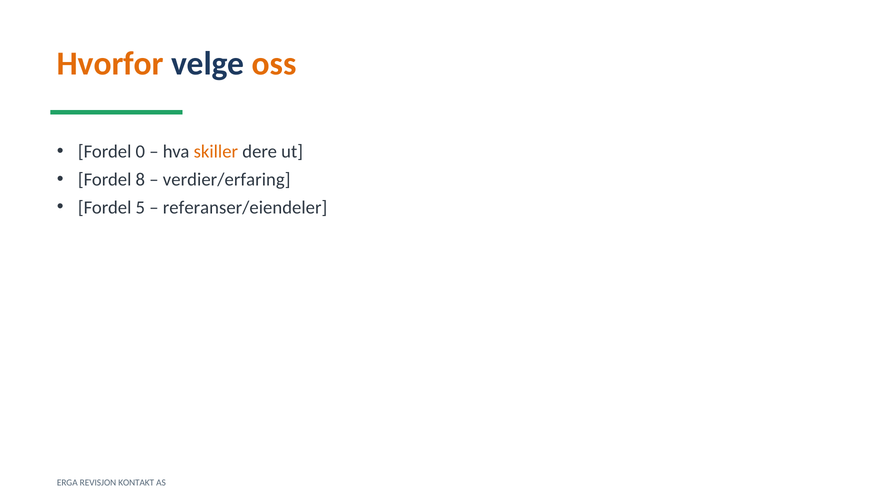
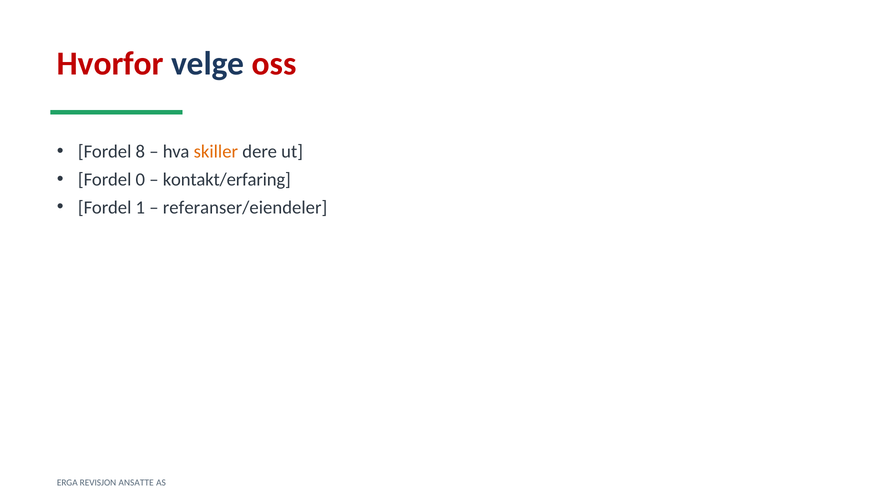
Hvorfor colour: orange -> red (110, 64)
oss colour: orange -> red (274, 64)
0: 0 -> 8 (140, 152)
8: 8 -> 0 (140, 180)
verdier/erfaring: verdier/erfaring -> kontakt/erfaring (227, 180)
5: 5 -> 1 (140, 208)
KONTAKT: KONTAKT -> ANSATTE (136, 483)
